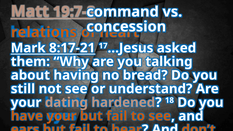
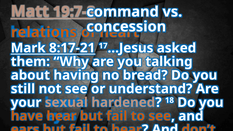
dating: dating -> sexual (66, 102)
have your: your -> hear (62, 116)
